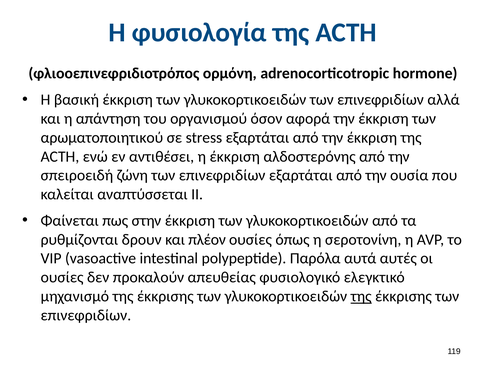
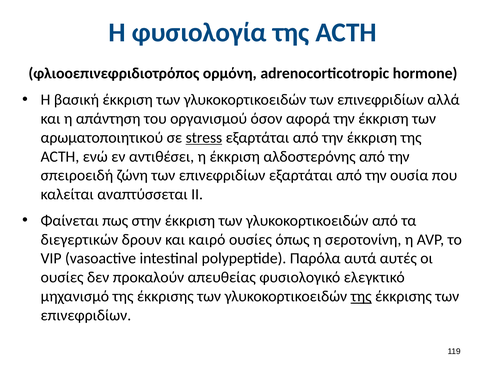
stress underline: none -> present (204, 137)
ρυθμίζονται: ρυθμίζονται -> διεγερτικών (79, 239)
πλέον: πλέον -> καιρό (207, 239)
